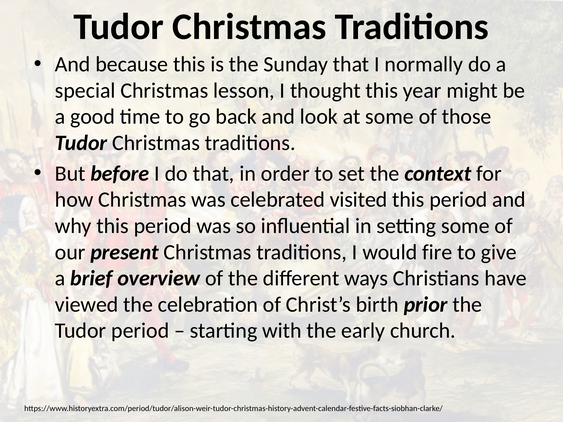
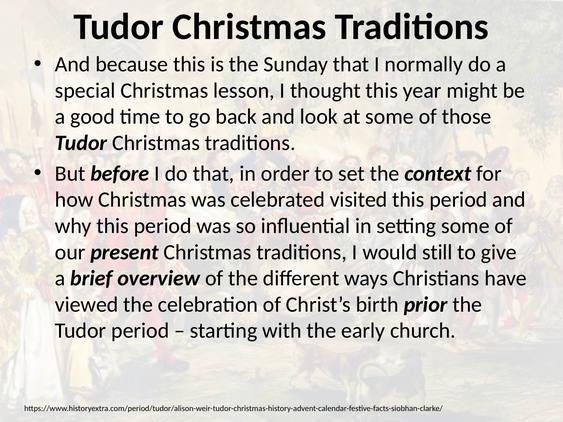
fire: fire -> still (437, 252)
